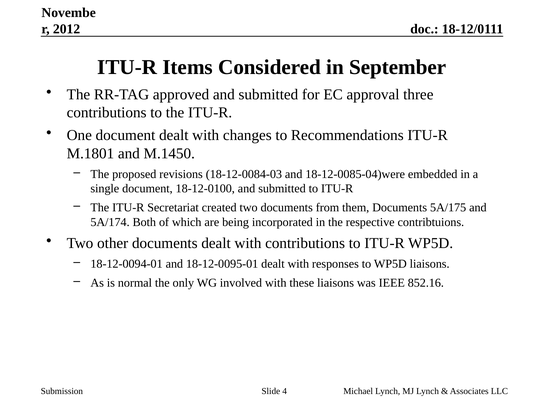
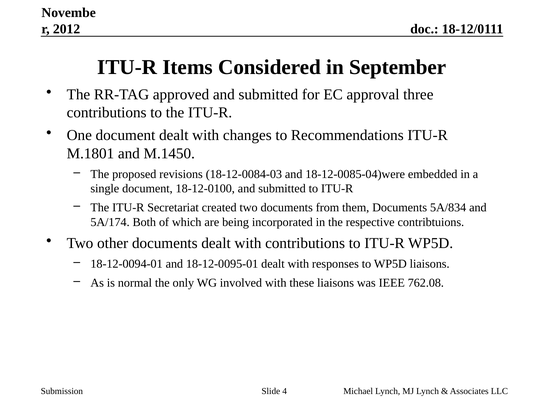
5A/175: 5A/175 -> 5A/834 (448, 208)
852.16: 852.16 -> 762.08 (426, 283)
